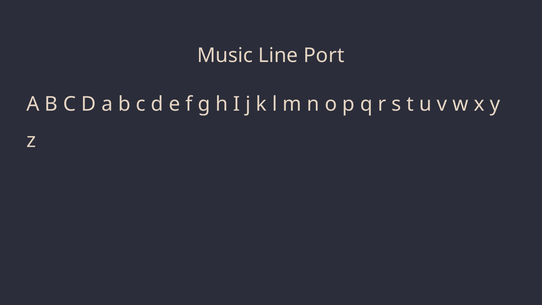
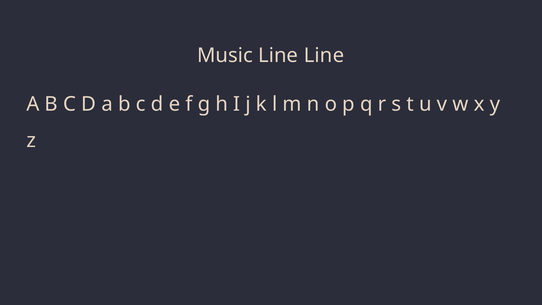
Line Port: Port -> Line (324, 55)
